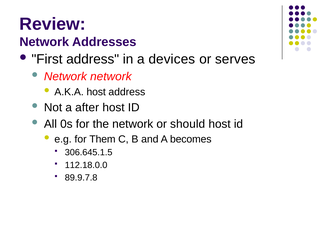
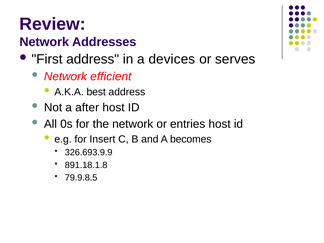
Network network: network -> efficient (111, 77)
A.K.A host: host -> best (96, 92)
should: should -> entries (188, 124)
Them: Them -> Insert (102, 139)
306.645.1.5: 306.645.1.5 -> 326.693.9.9 (89, 153)
112.18.0.0: 112.18.0.0 -> 891.18.1.8 (86, 165)
89.9.7.8: 89.9.7.8 -> 79.9.8.5 (81, 178)
